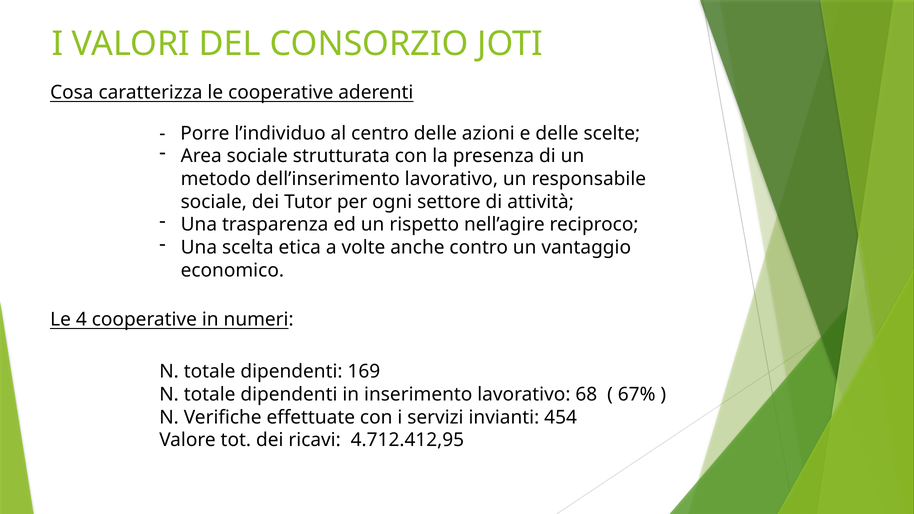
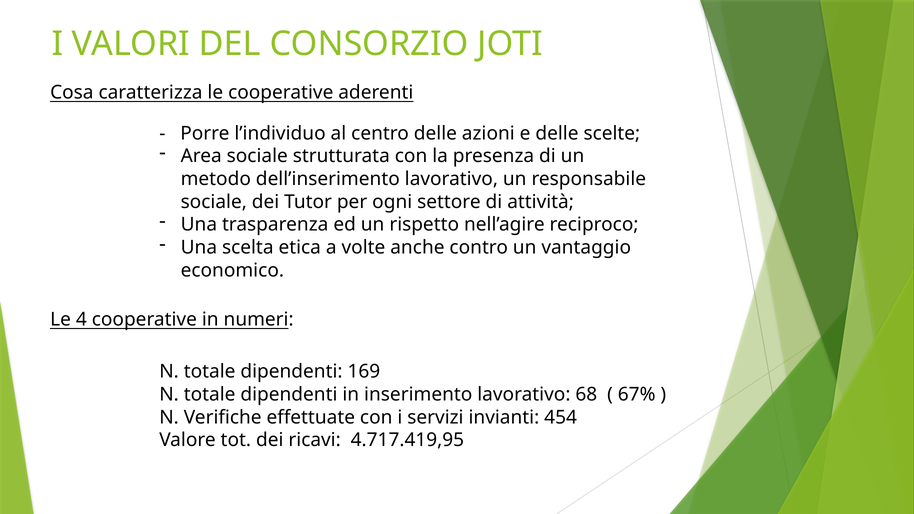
4.712.412,95: 4.712.412,95 -> 4.717.419,95 (407, 440)
